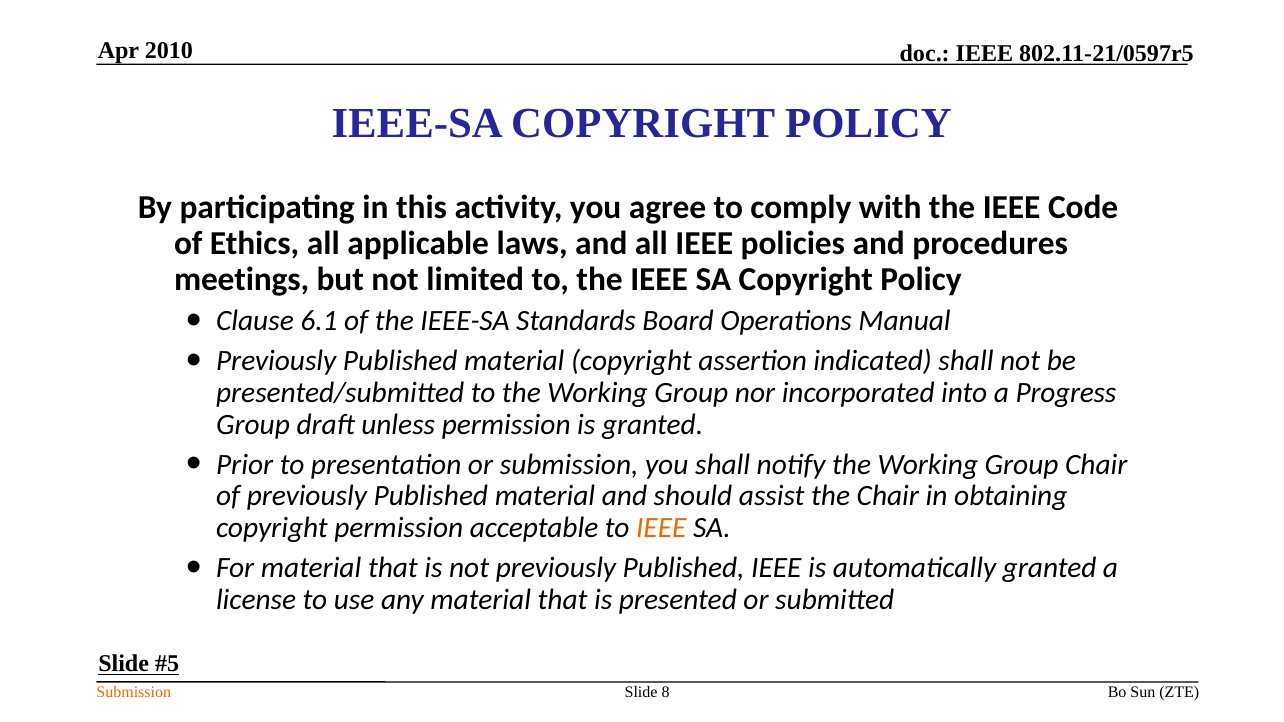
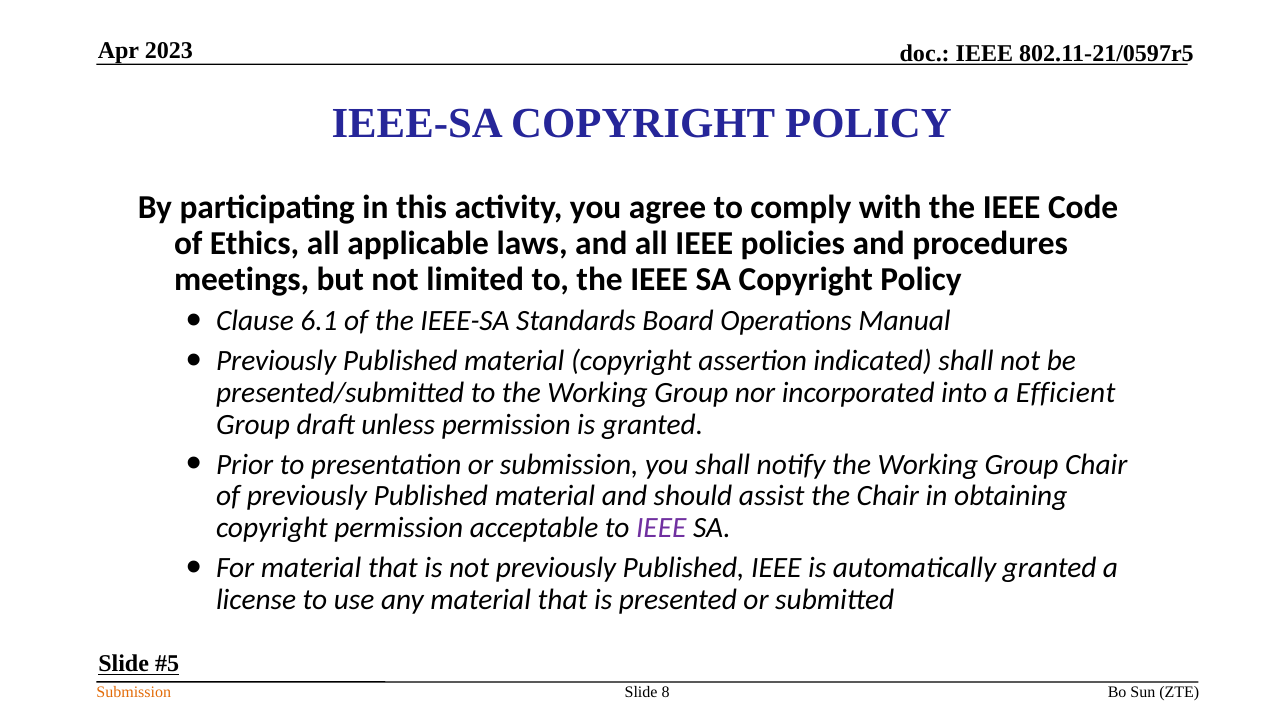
2010: 2010 -> 2023 (169, 51)
Progress: Progress -> Efficient (1066, 393)
IEEE colour: orange -> purple (661, 528)
